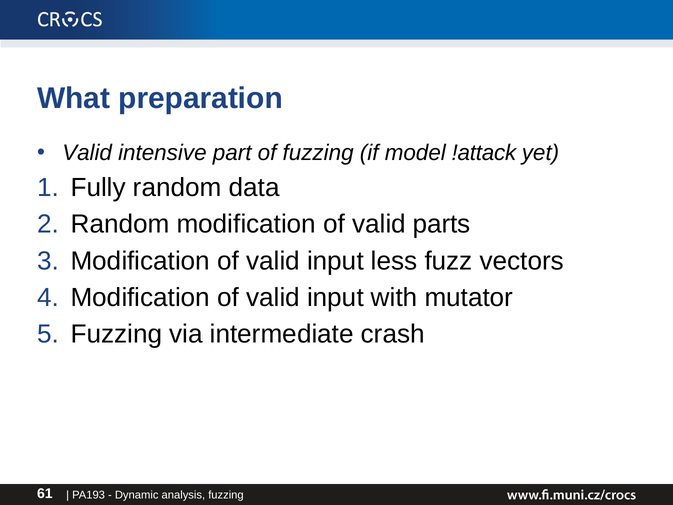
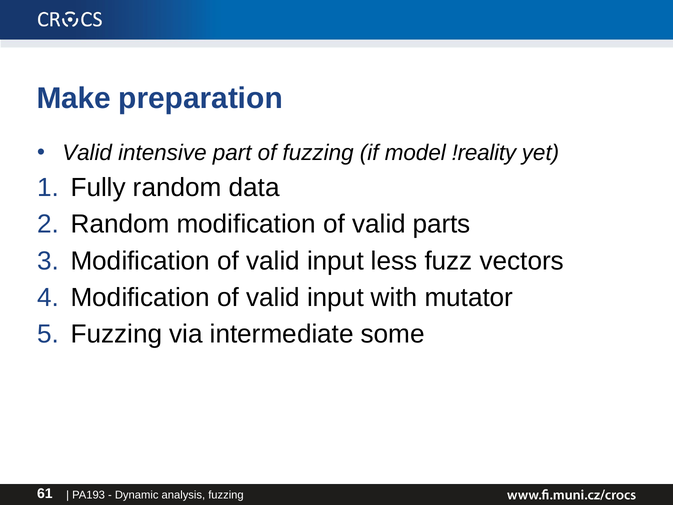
What: What -> Make (74, 98)
!attack: !attack -> !reality (484, 153)
crash: crash -> some (393, 334)
